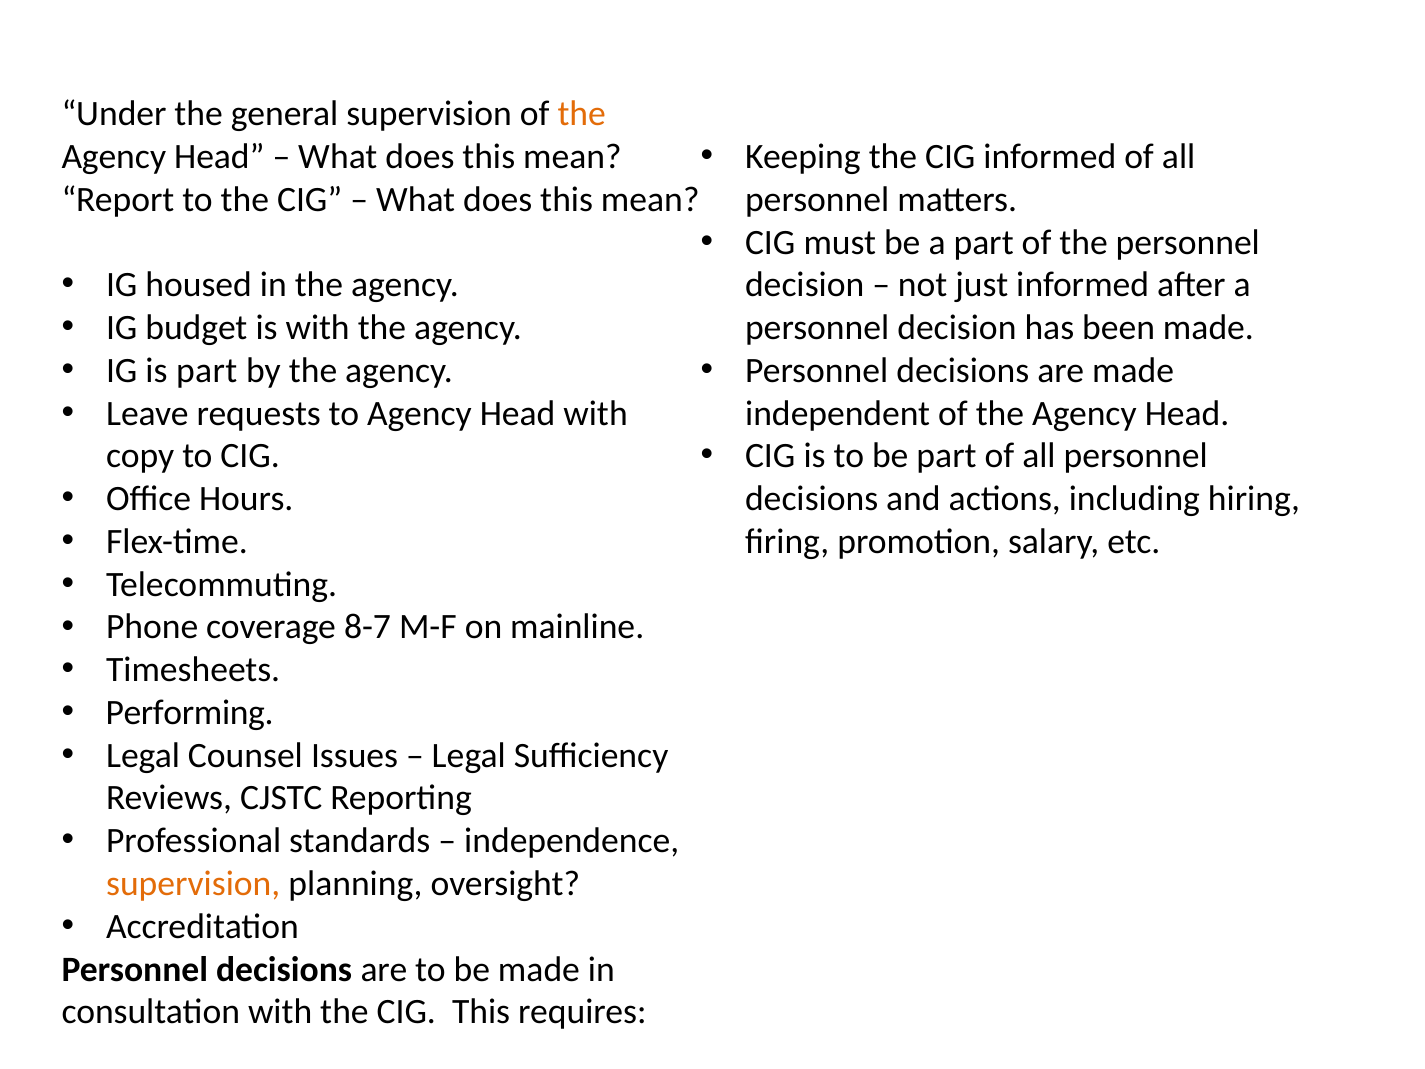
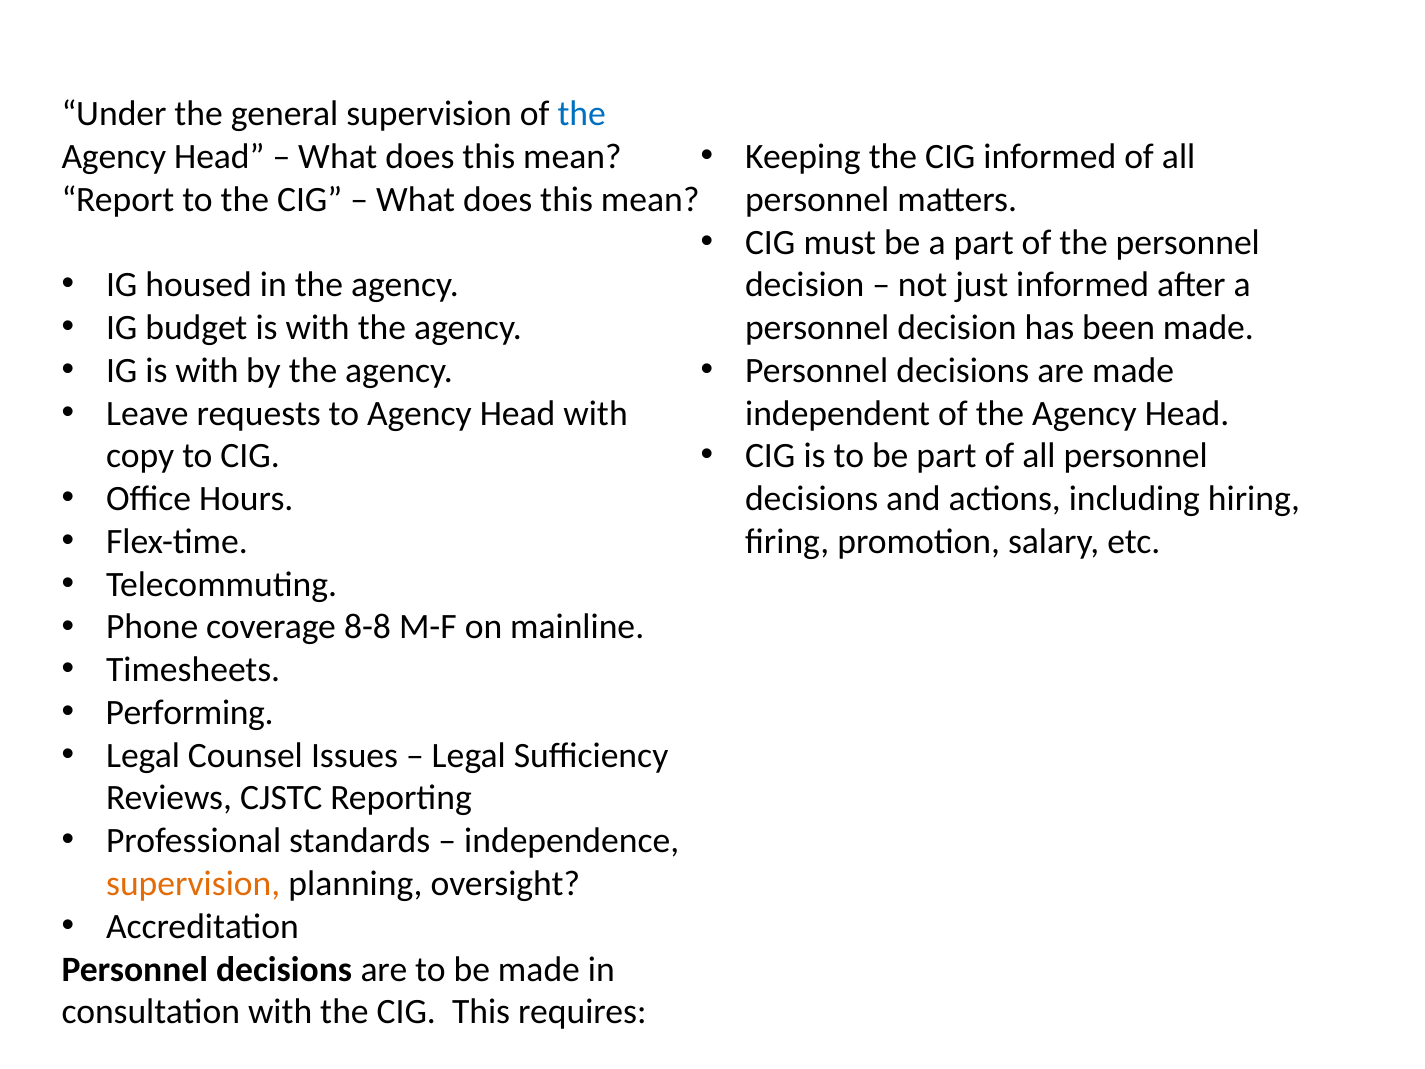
the colour: orange -> blue (582, 114)
IG is part: part -> with (207, 371)
8-7: 8-7 -> 8-8 (368, 627)
